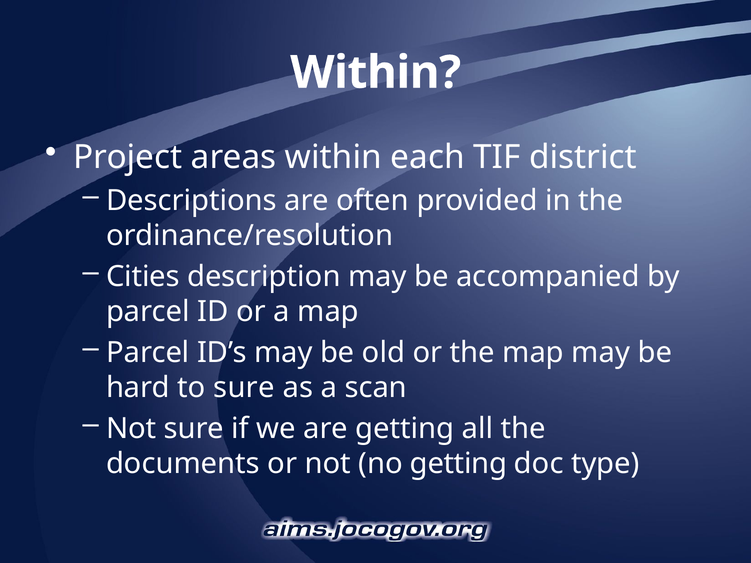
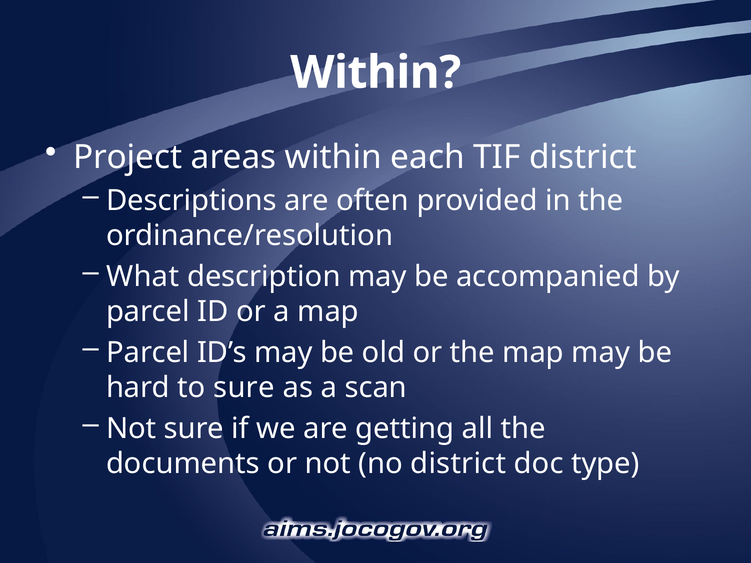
Cities: Cities -> What (143, 277)
no getting: getting -> district (458, 464)
